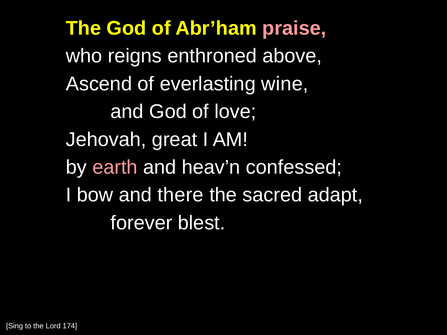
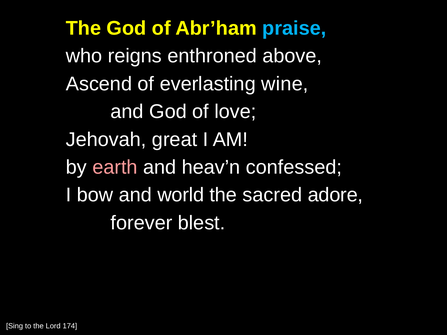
praise colour: pink -> light blue (294, 28)
there: there -> world (181, 195)
adapt: adapt -> adore (335, 195)
